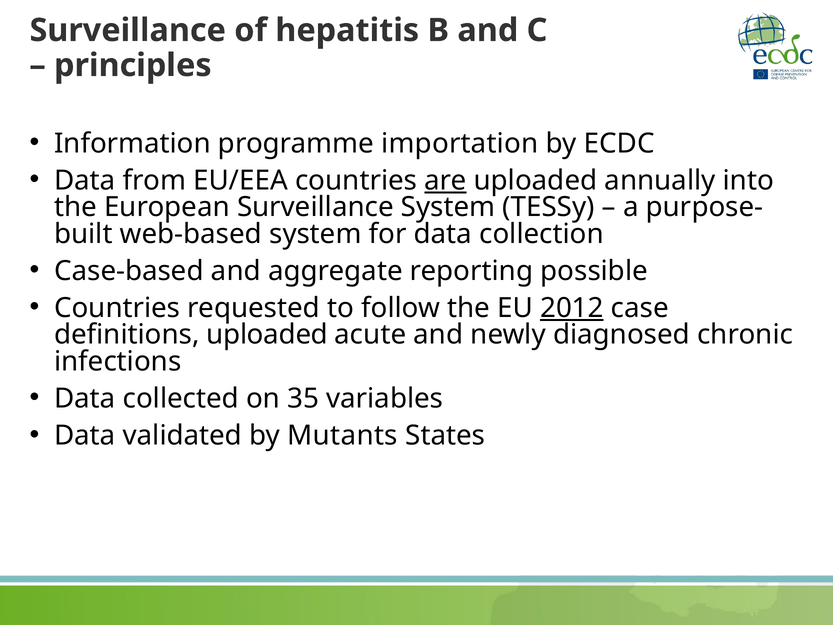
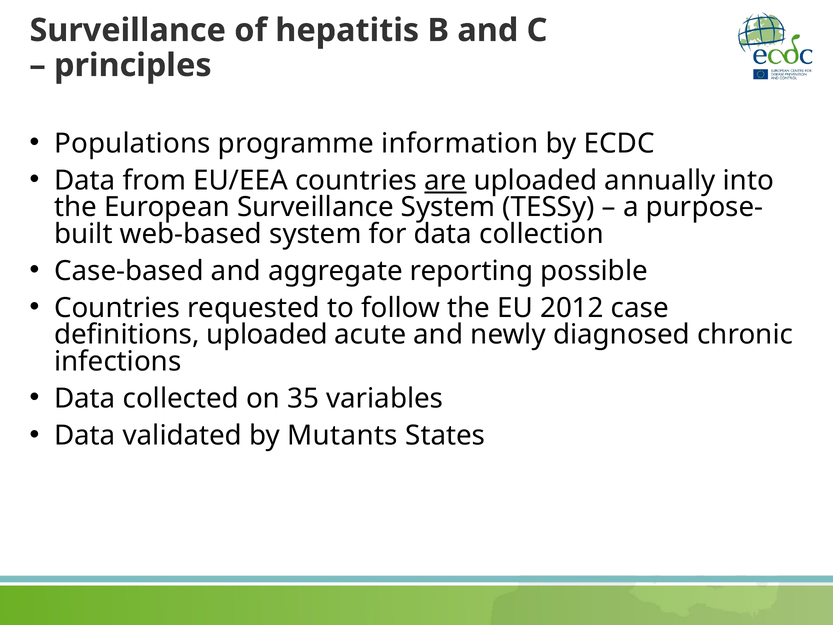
Information: Information -> Populations (132, 143)
importation: importation -> information (460, 143)
2012 underline: present -> none (572, 308)
